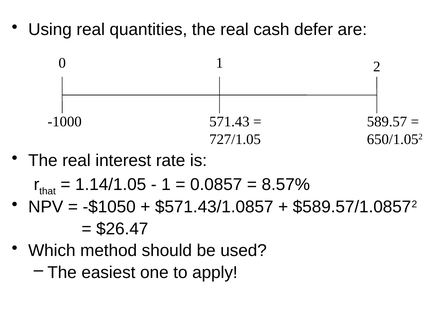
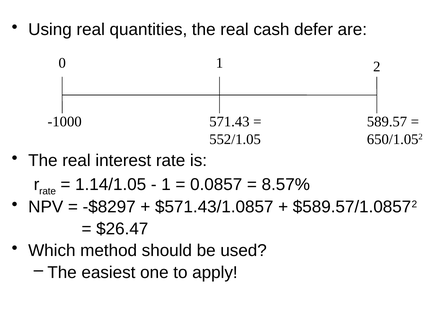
727/1.05: 727/1.05 -> 552/1.05 (235, 139)
that: that -> rate (48, 191)
-$1050: -$1050 -> -$8297 (109, 207)
